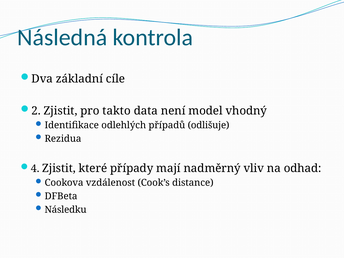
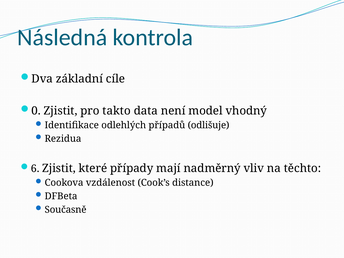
2: 2 -> 0 (36, 111)
4: 4 -> 6 (35, 169)
odhad: odhad -> těchto (303, 168)
Následku: Následku -> Současně (66, 210)
